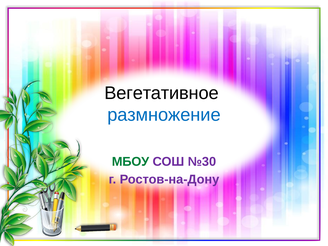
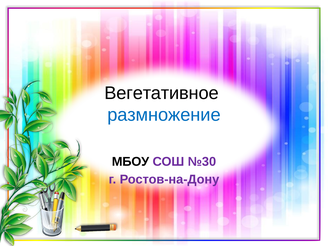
МБОУ colour: green -> black (131, 162)
